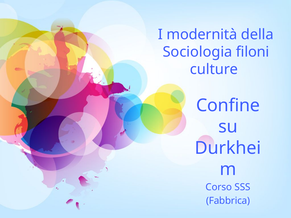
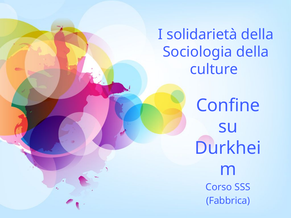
modernità: modernità -> solidarietà (202, 34)
Sociologia filoni: filoni -> della (253, 52)
